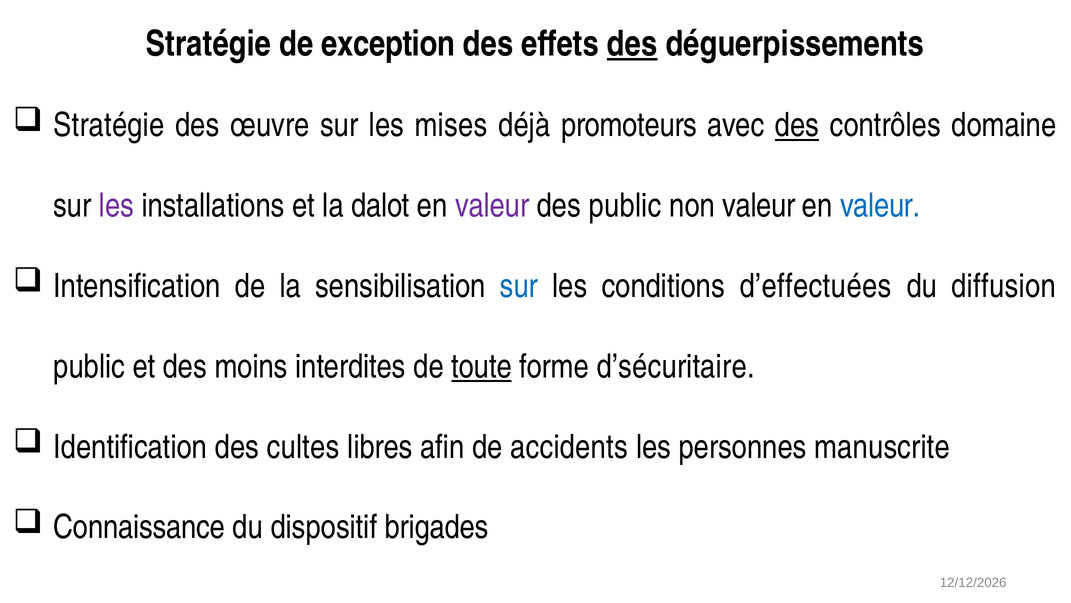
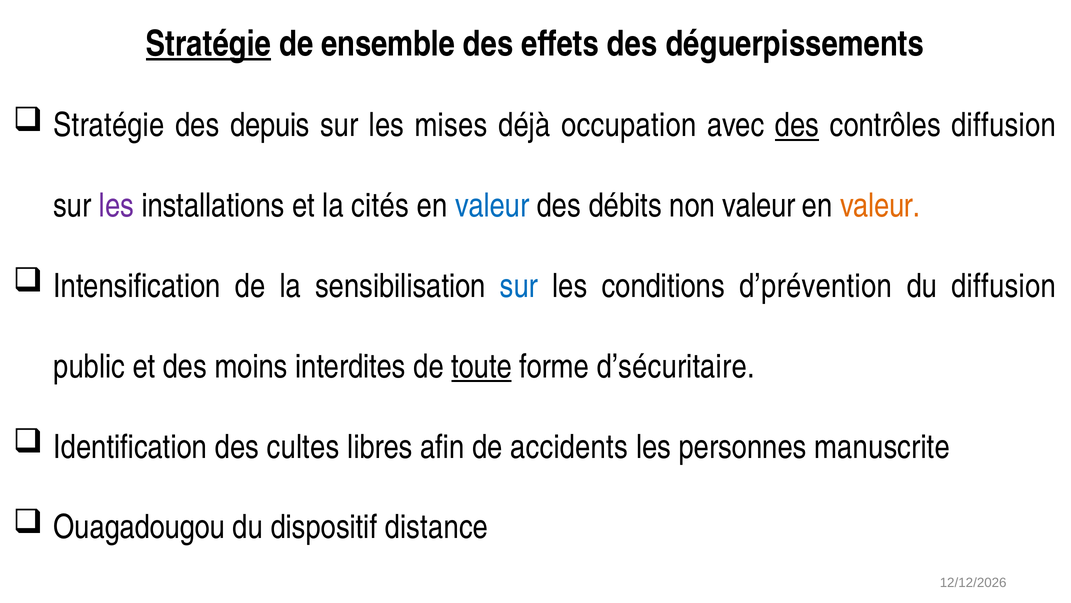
Stratégie underline: none -> present (208, 44)
exception: exception -> ensemble (388, 44)
des underline: present -> none (632, 44)
œuvre: œuvre -> depuis (270, 125)
promoteurs: promoteurs -> occupation (629, 125)
contrôles domaine: domaine -> diffusion (1004, 125)
dalot: dalot -> cités (380, 206)
valeur colour: purple -> blue (492, 206)
des public: public -> débits (625, 206)
valeur colour: blue -> orange (880, 206)
d’effectuées: d’effectuées -> d’prévention (816, 286)
Connaissance: Connaissance -> Ouagadougou (139, 527)
brigades: brigades -> distance (436, 527)
